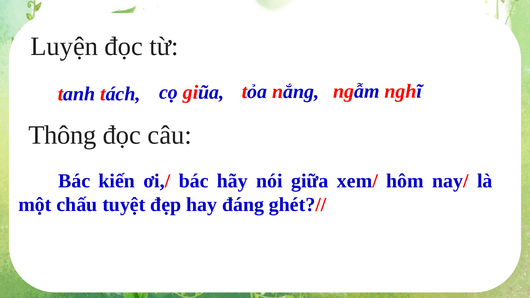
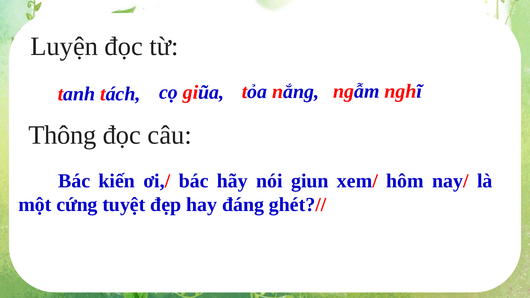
giữa: giữa -> giun (310, 181)
chấu: chấu -> cứng (77, 205)
